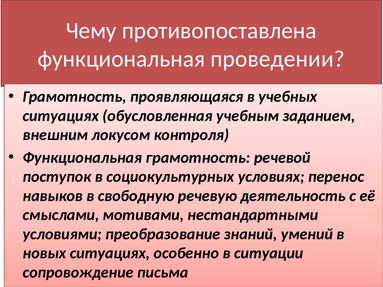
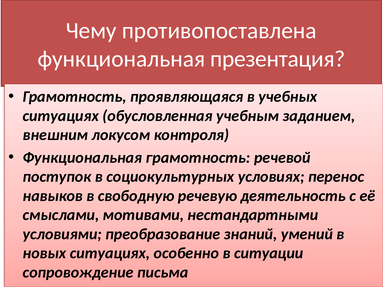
проведении: проведении -> презентация (278, 59)
